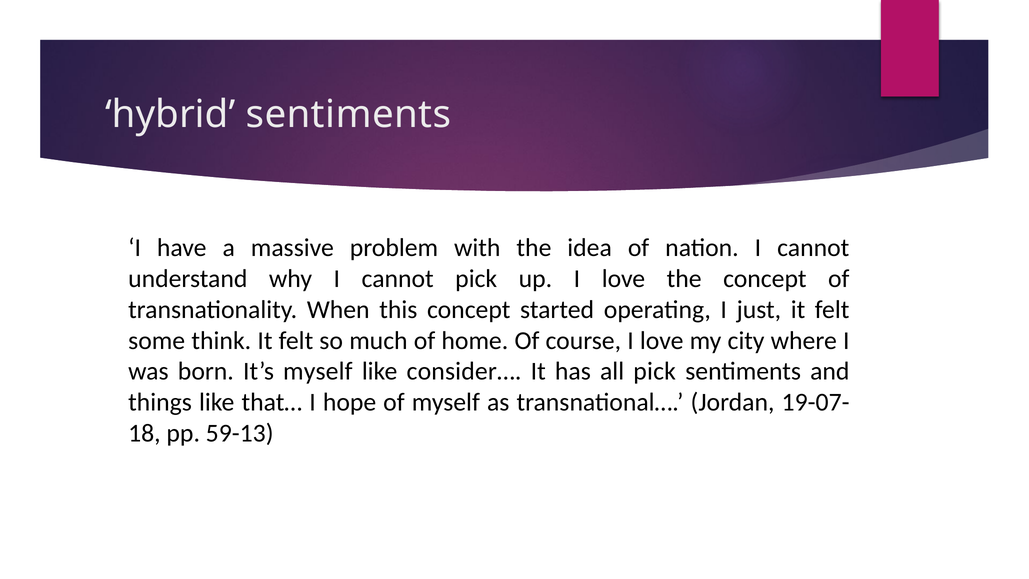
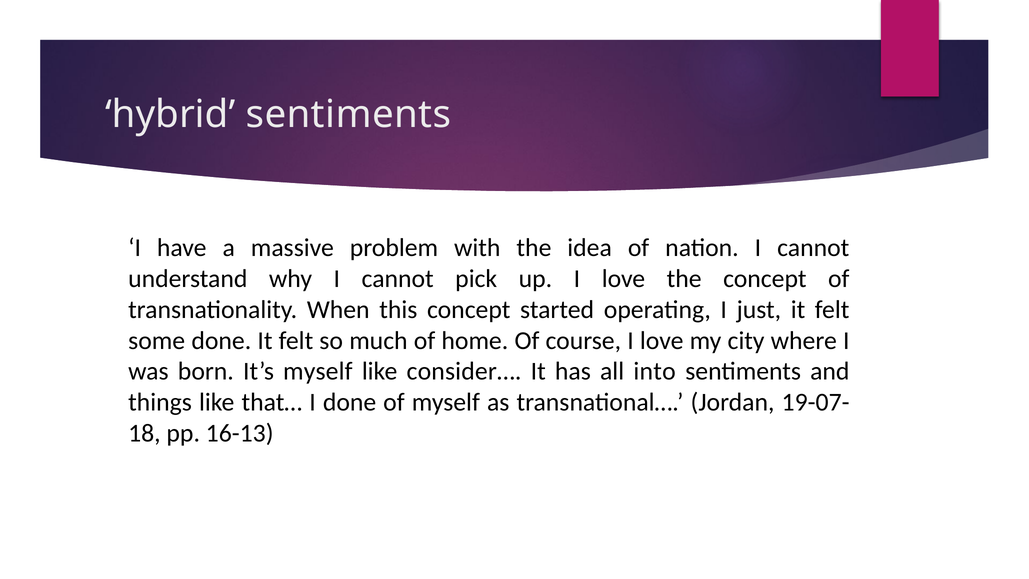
some think: think -> done (221, 340)
all pick: pick -> into (655, 371)
I hope: hope -> done (350, 402)
59-13: 59-13 -> 16-13 (240, 433)
